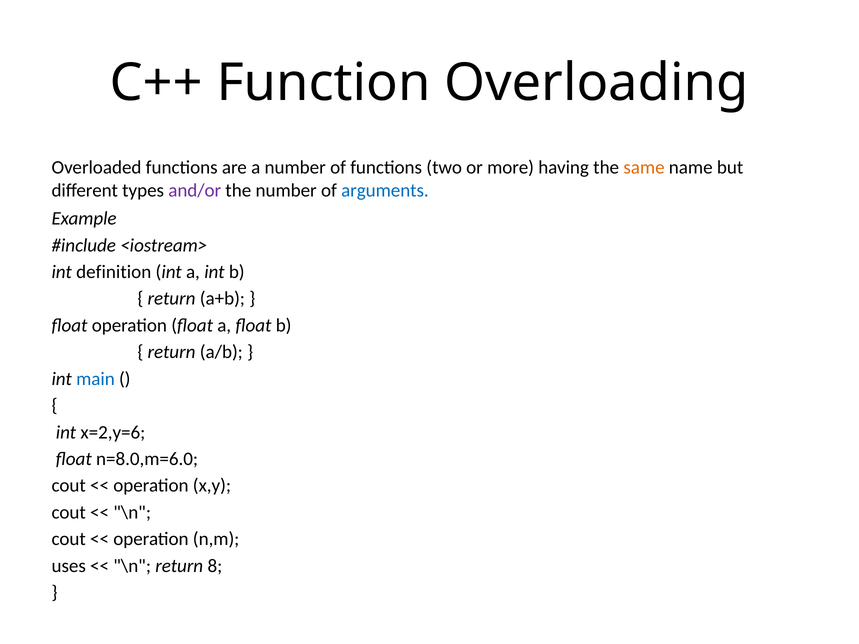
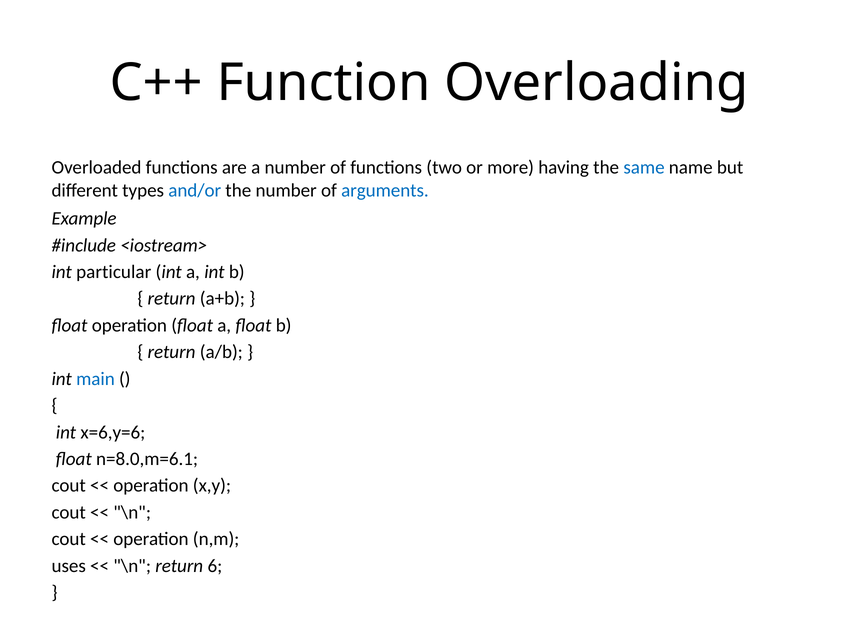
same colour: orange -> blue (644, 167)
and/or colour: purple -> blue (195, 190)
definition: definition -> particular (114, 272)
x=2,y=6: x=2,y=6 -> x=6,y=6 (113, 432)
n=8.0,m=6.0: n=8.0,m=6.0 -> n=8.0,m=6.1 (147, 459)
8: 8 -> 6 (215, 566)
